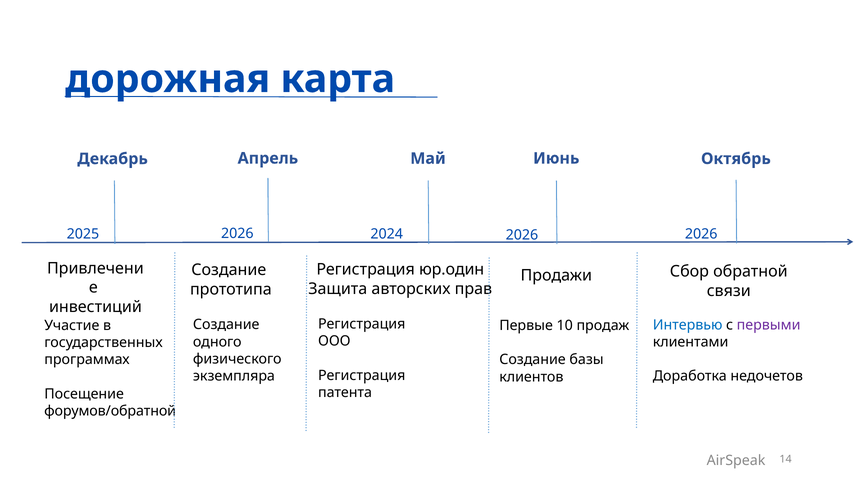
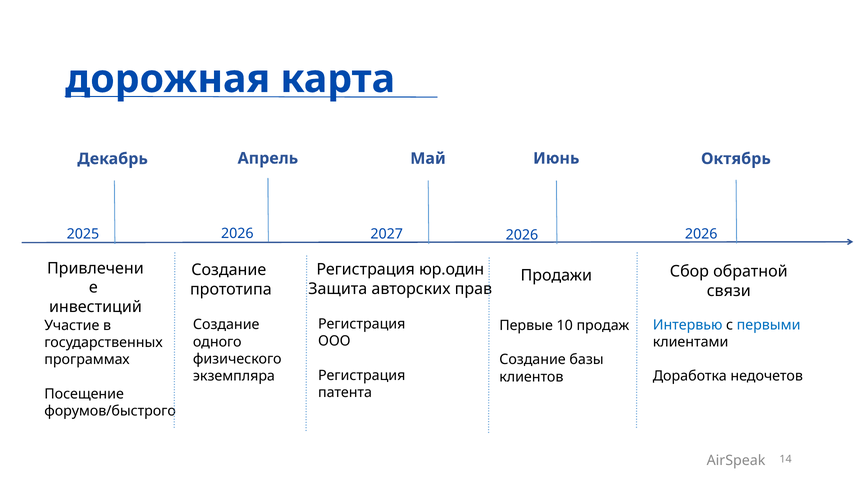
2024: 2024 -> 2027 (387, 234)
первыми colour: purple -> blue (769, 325)
форумов/обратной: форумов/обратной -> форумов/быстрого (110, 411)
